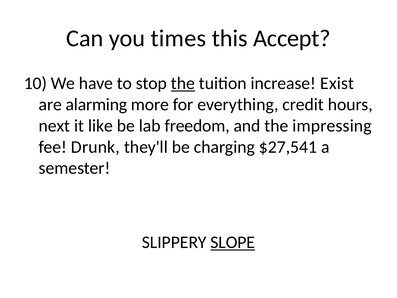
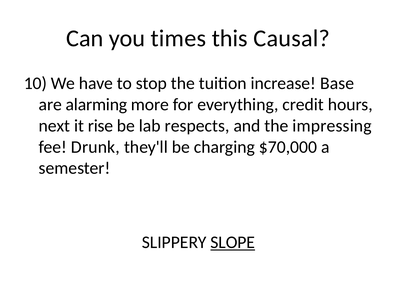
Accept: Accept -> Causal (292, 38)
the underline: present -> none (183, 83)
Exist: Exist -> Base (337, 83)
like: like -> rise (101, 126)
freedom: freedom -> respects (197, 126)
$27,541: $27,541 -> $70,000 (288, 147)
